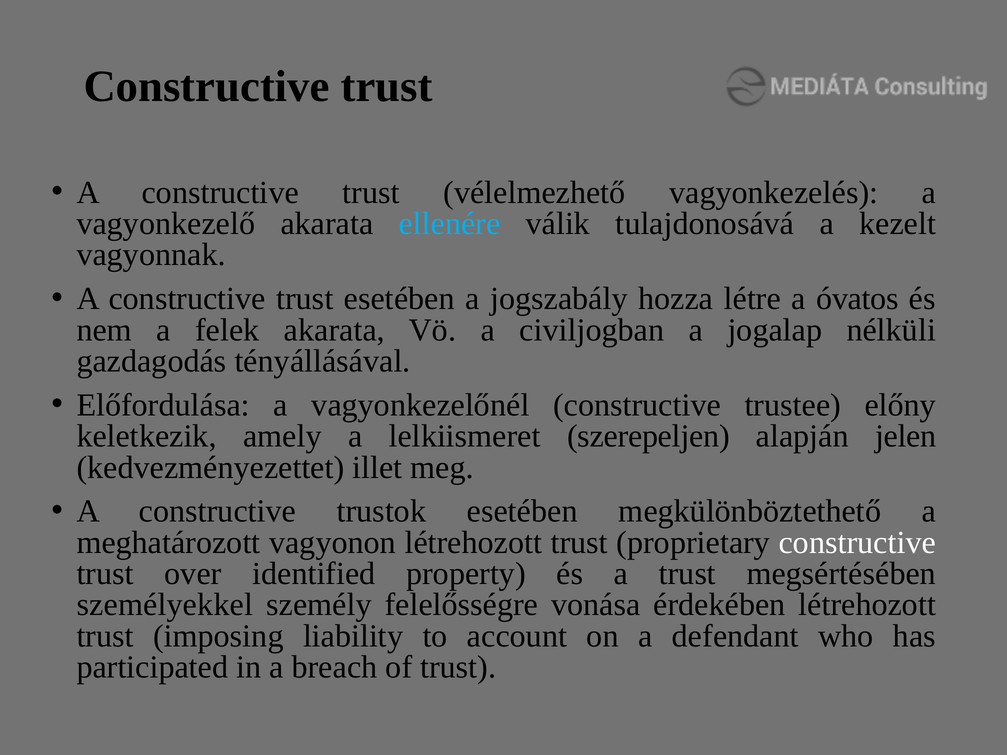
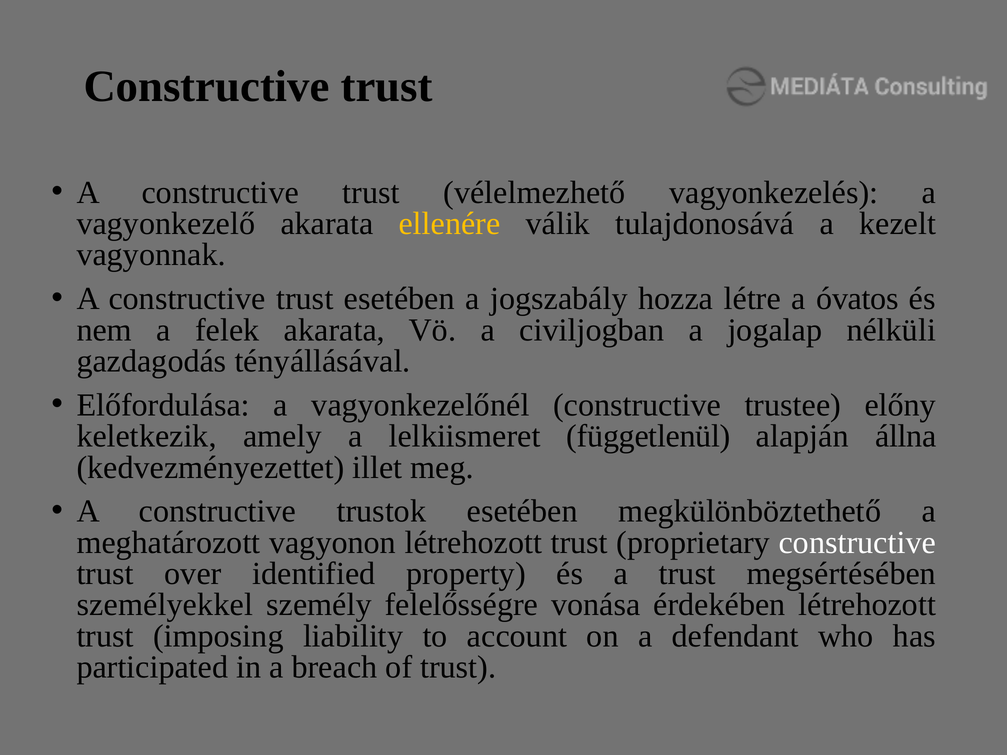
ellenére colour: light blue -> yellow (450, 224)
szerepeljen: szerepeljen -> függetlenül (648, 436)
jelen: jelen -> állna (906, 436)
